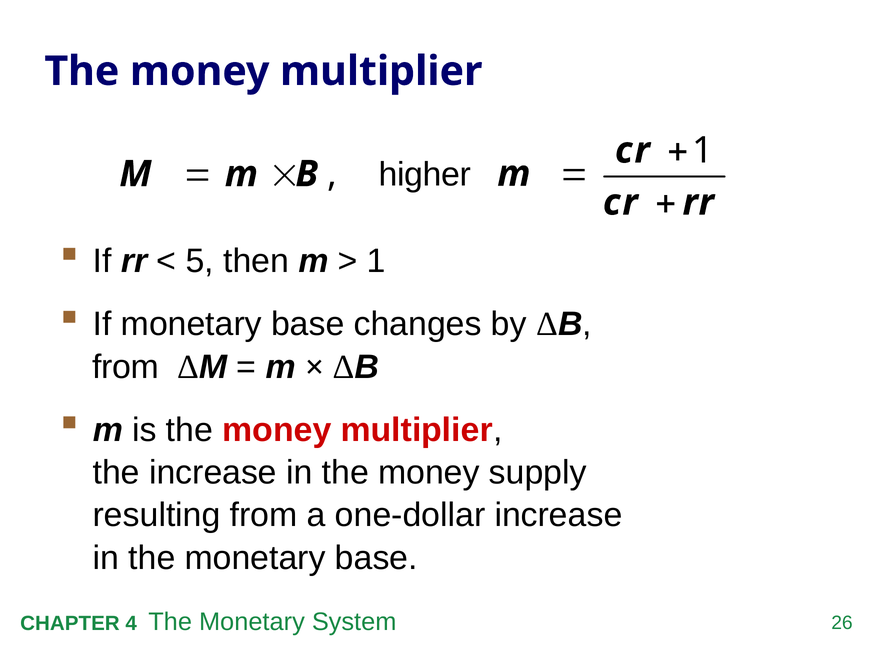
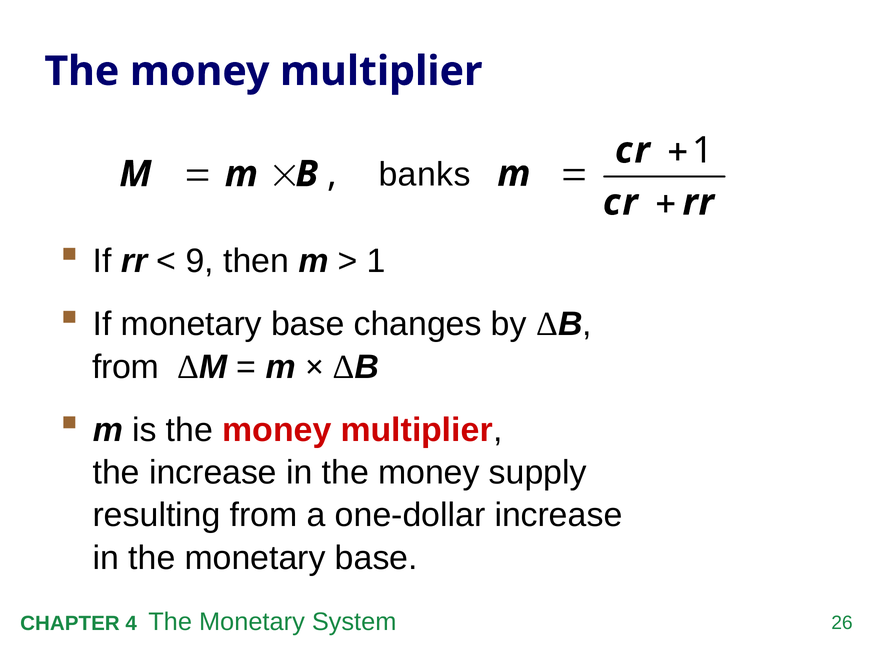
higher: higher -> banks (425, 175)
5: 5 -> 9 (200, 261)
